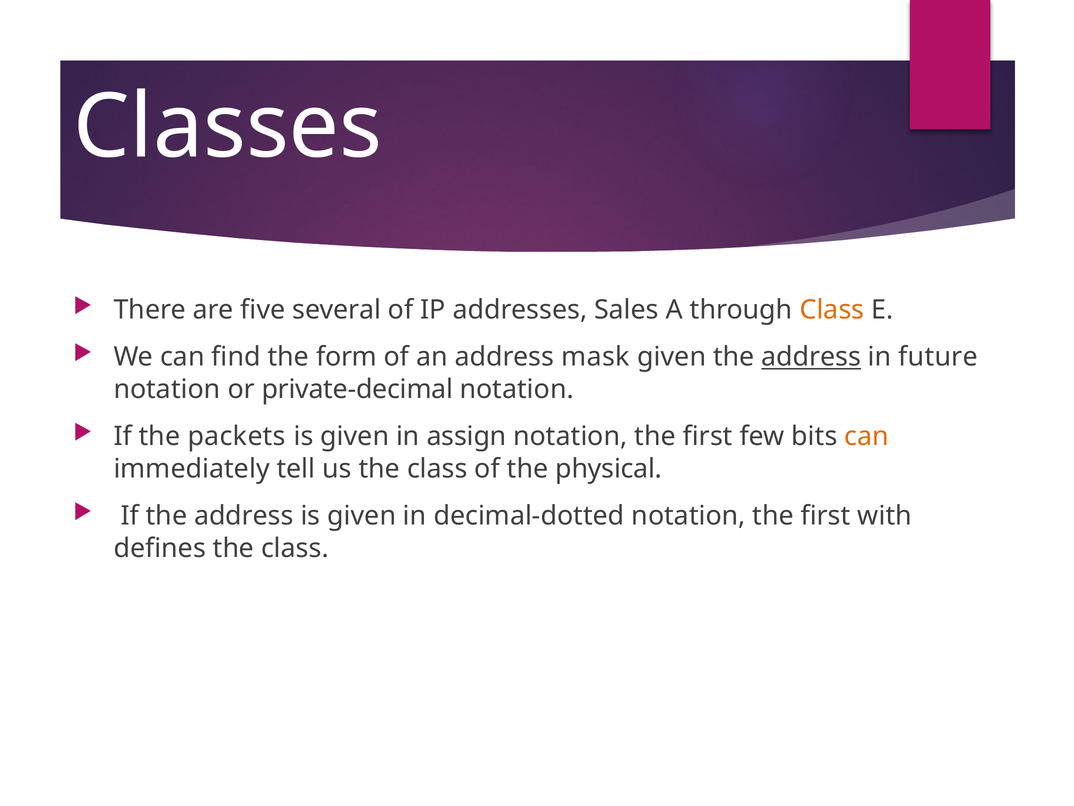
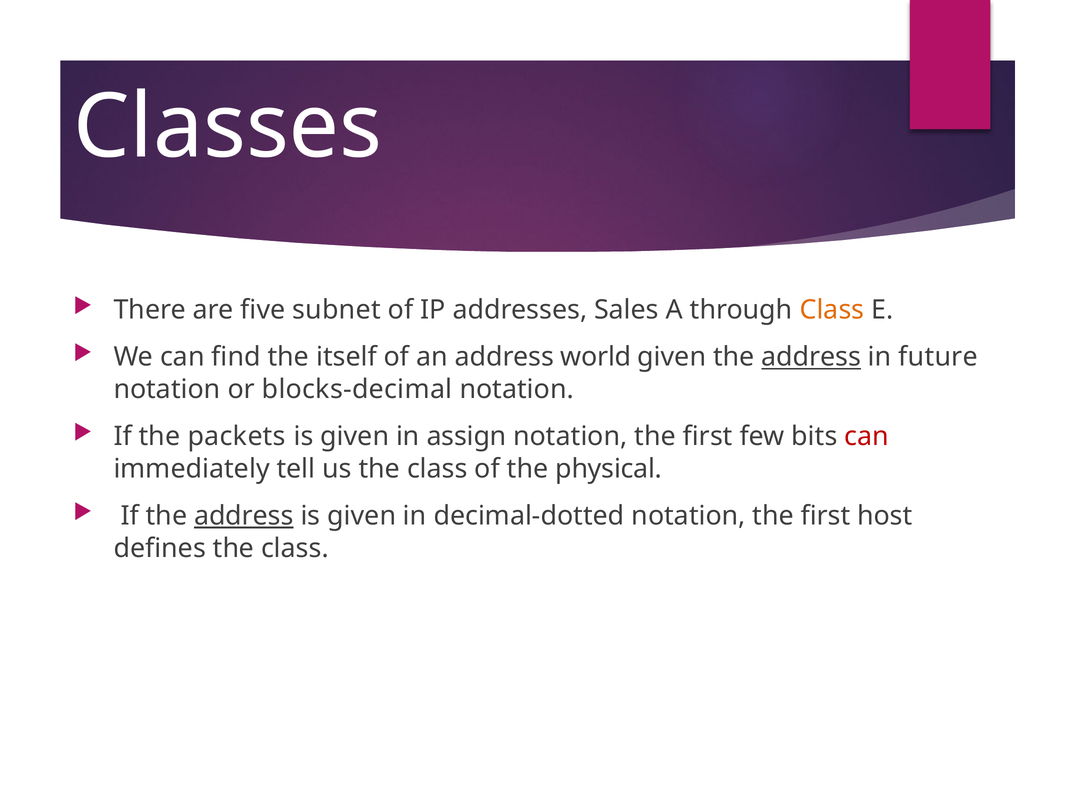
several: several -> subnet (337, 310)
form: form -> itself (346, 357)
mask: mask -> world (596, 357)
private-decimal: private-decimal -> blocks-decimal (357, 389)
can colour: orange -> red (867, 436)
address underline: none -> present (244, 516)
with: with -> host (885, 516)
